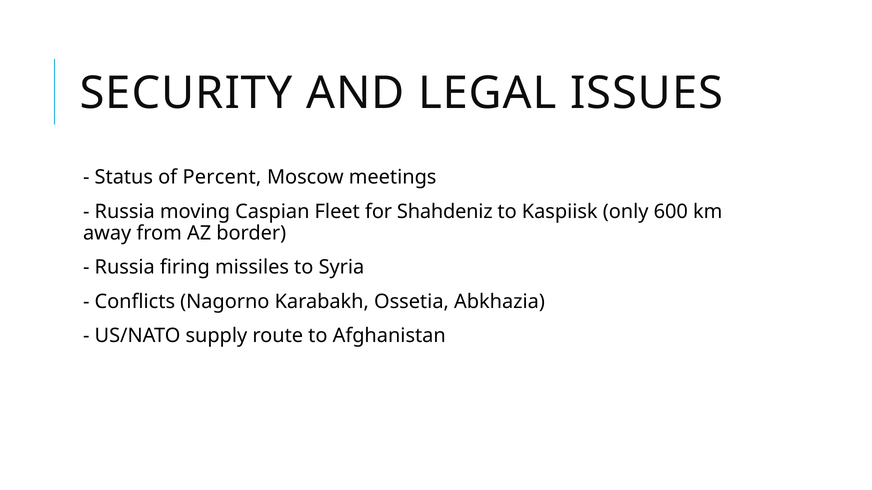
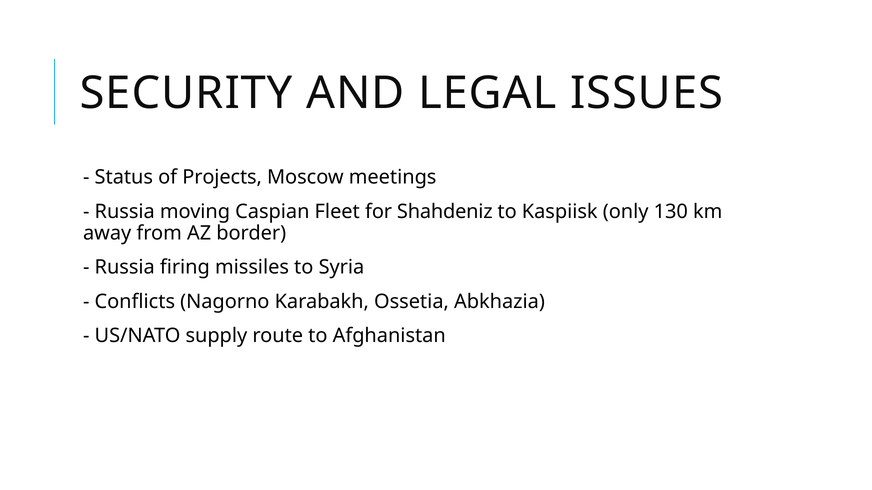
Percent: Percent -> Projects (222, 177)
600: 600 -> 130 (671, 212)
